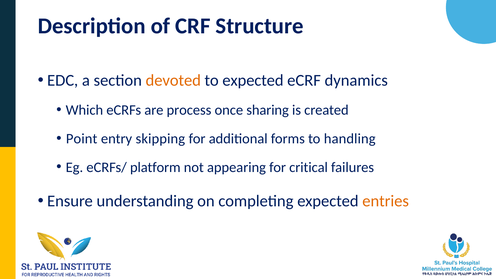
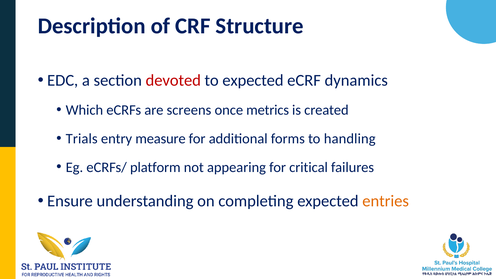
devoted colour: orange -> red (173, 80)
process: process -> screens (189, 110)
sharing: sharing -> metrics (268, 110)
Point: Point -> Trials (82, 139)
skipping: skipping -> measure (161, 139)
